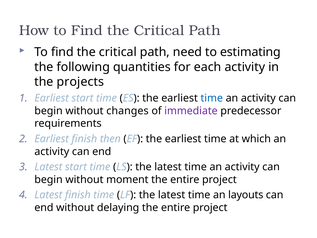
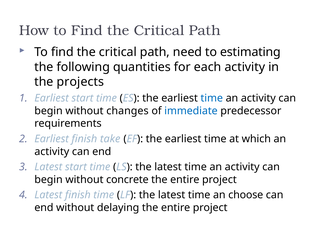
immediate colour: purple -> blue (191, 111)
then: then -> take (110, 139)
moment: moment -> concrete (127, 179)
layouts: layouts -> choose (246, 195)
